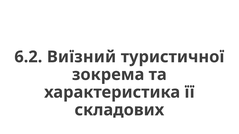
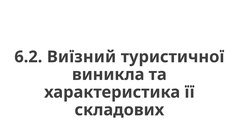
зокрема: зокрема -> виникла (108, 75)
